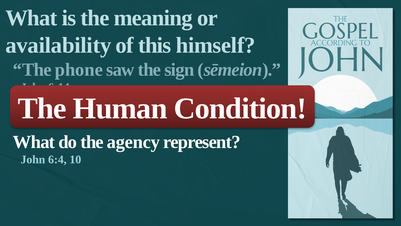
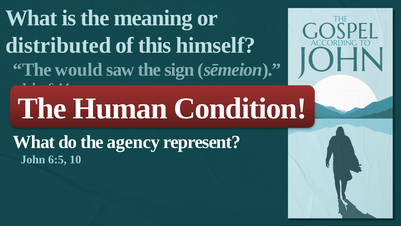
availability: availability -> distributed (58, 45)
phone: phone -> would (79, 69)
6:4: 6:4 -> 6:5 (57, 159)
